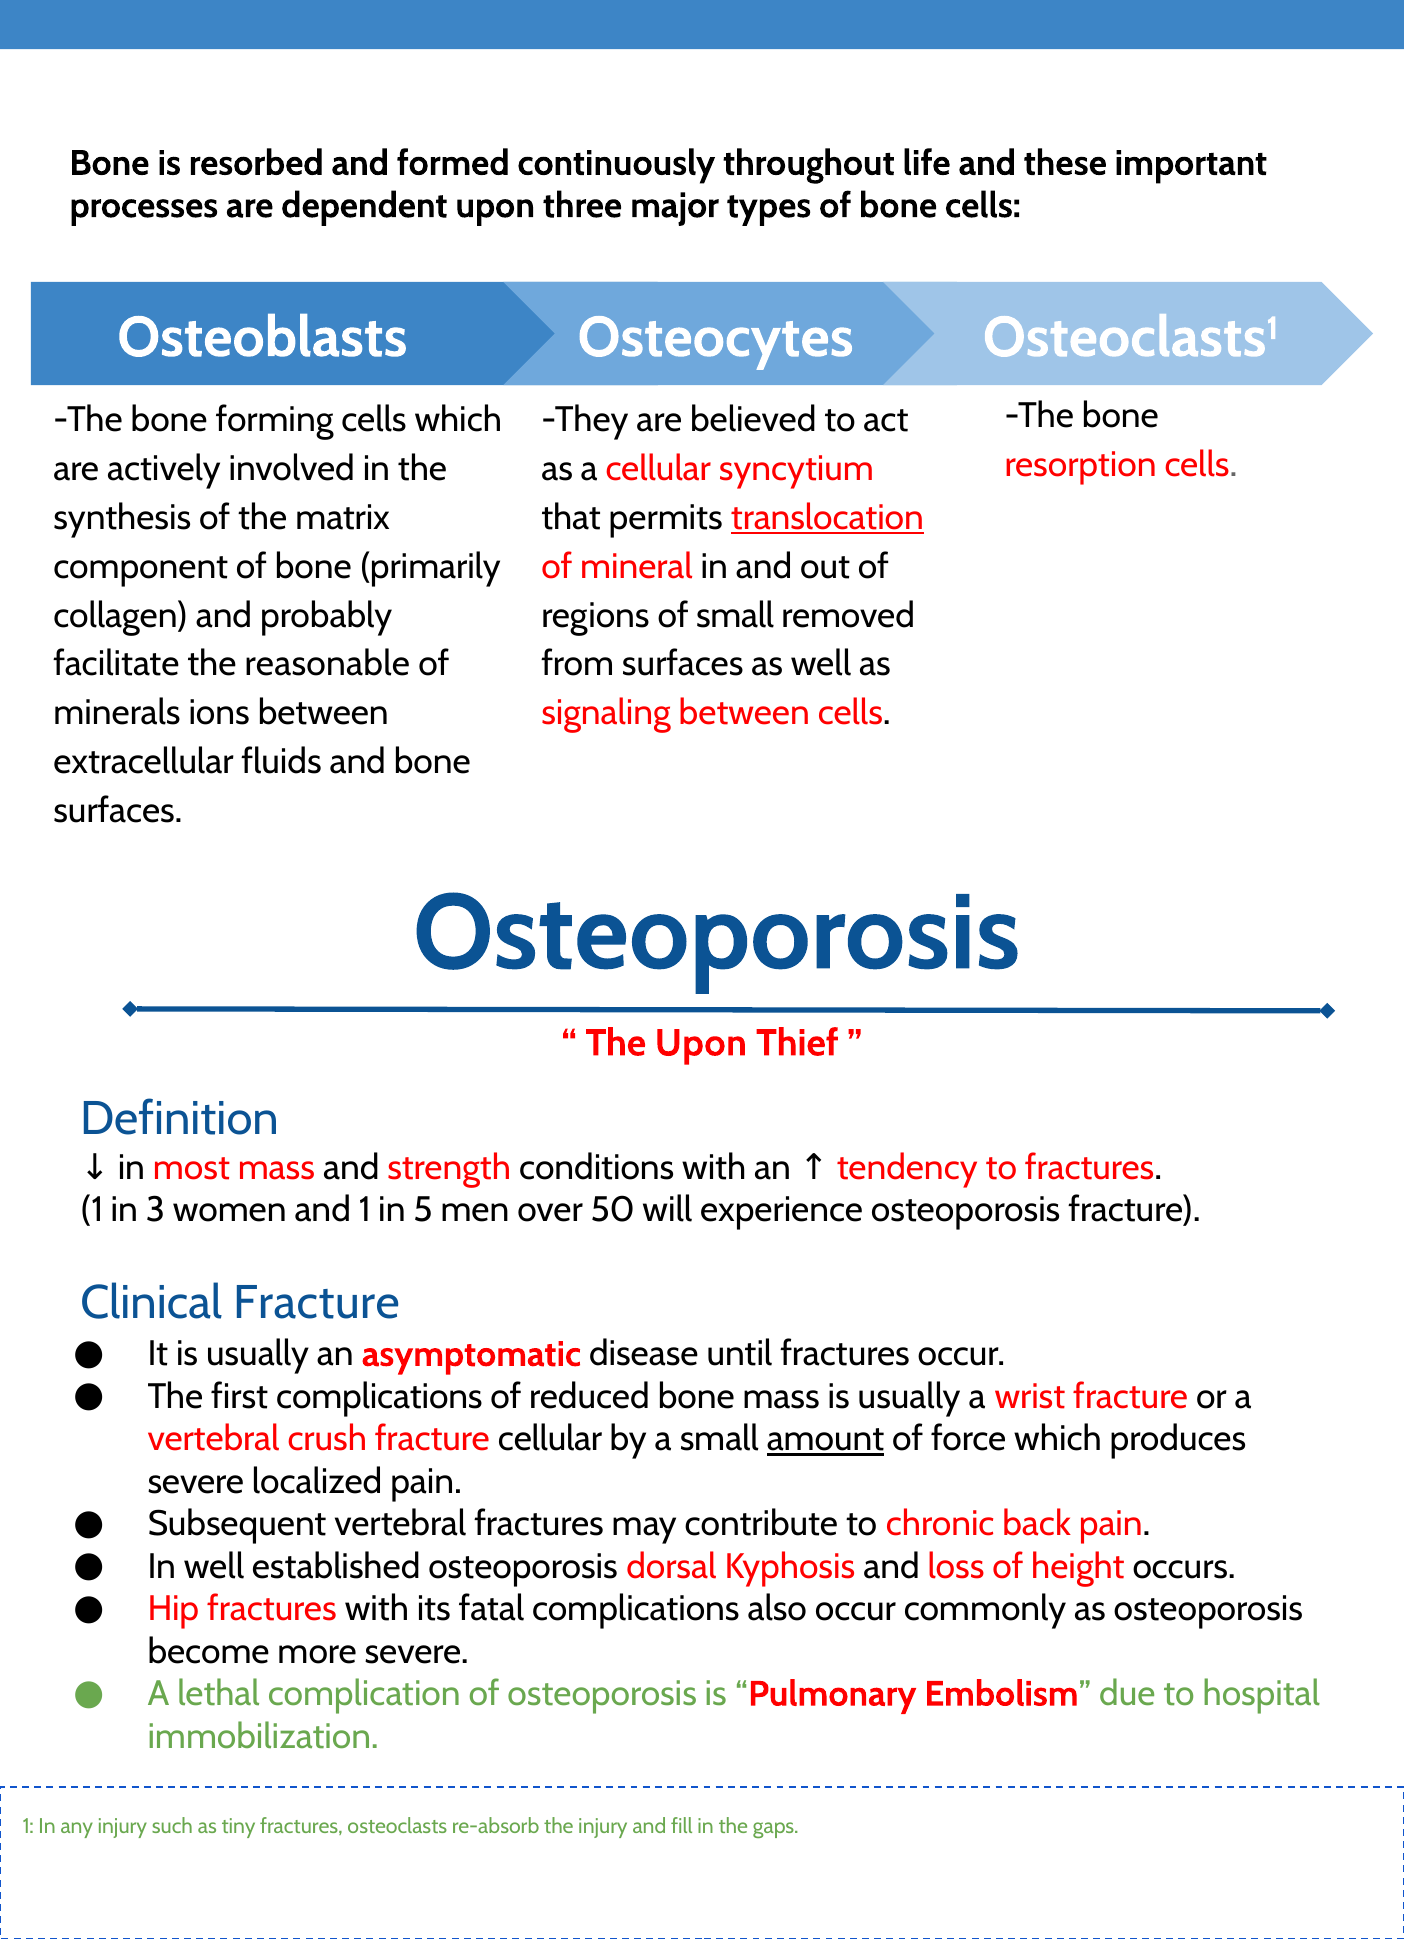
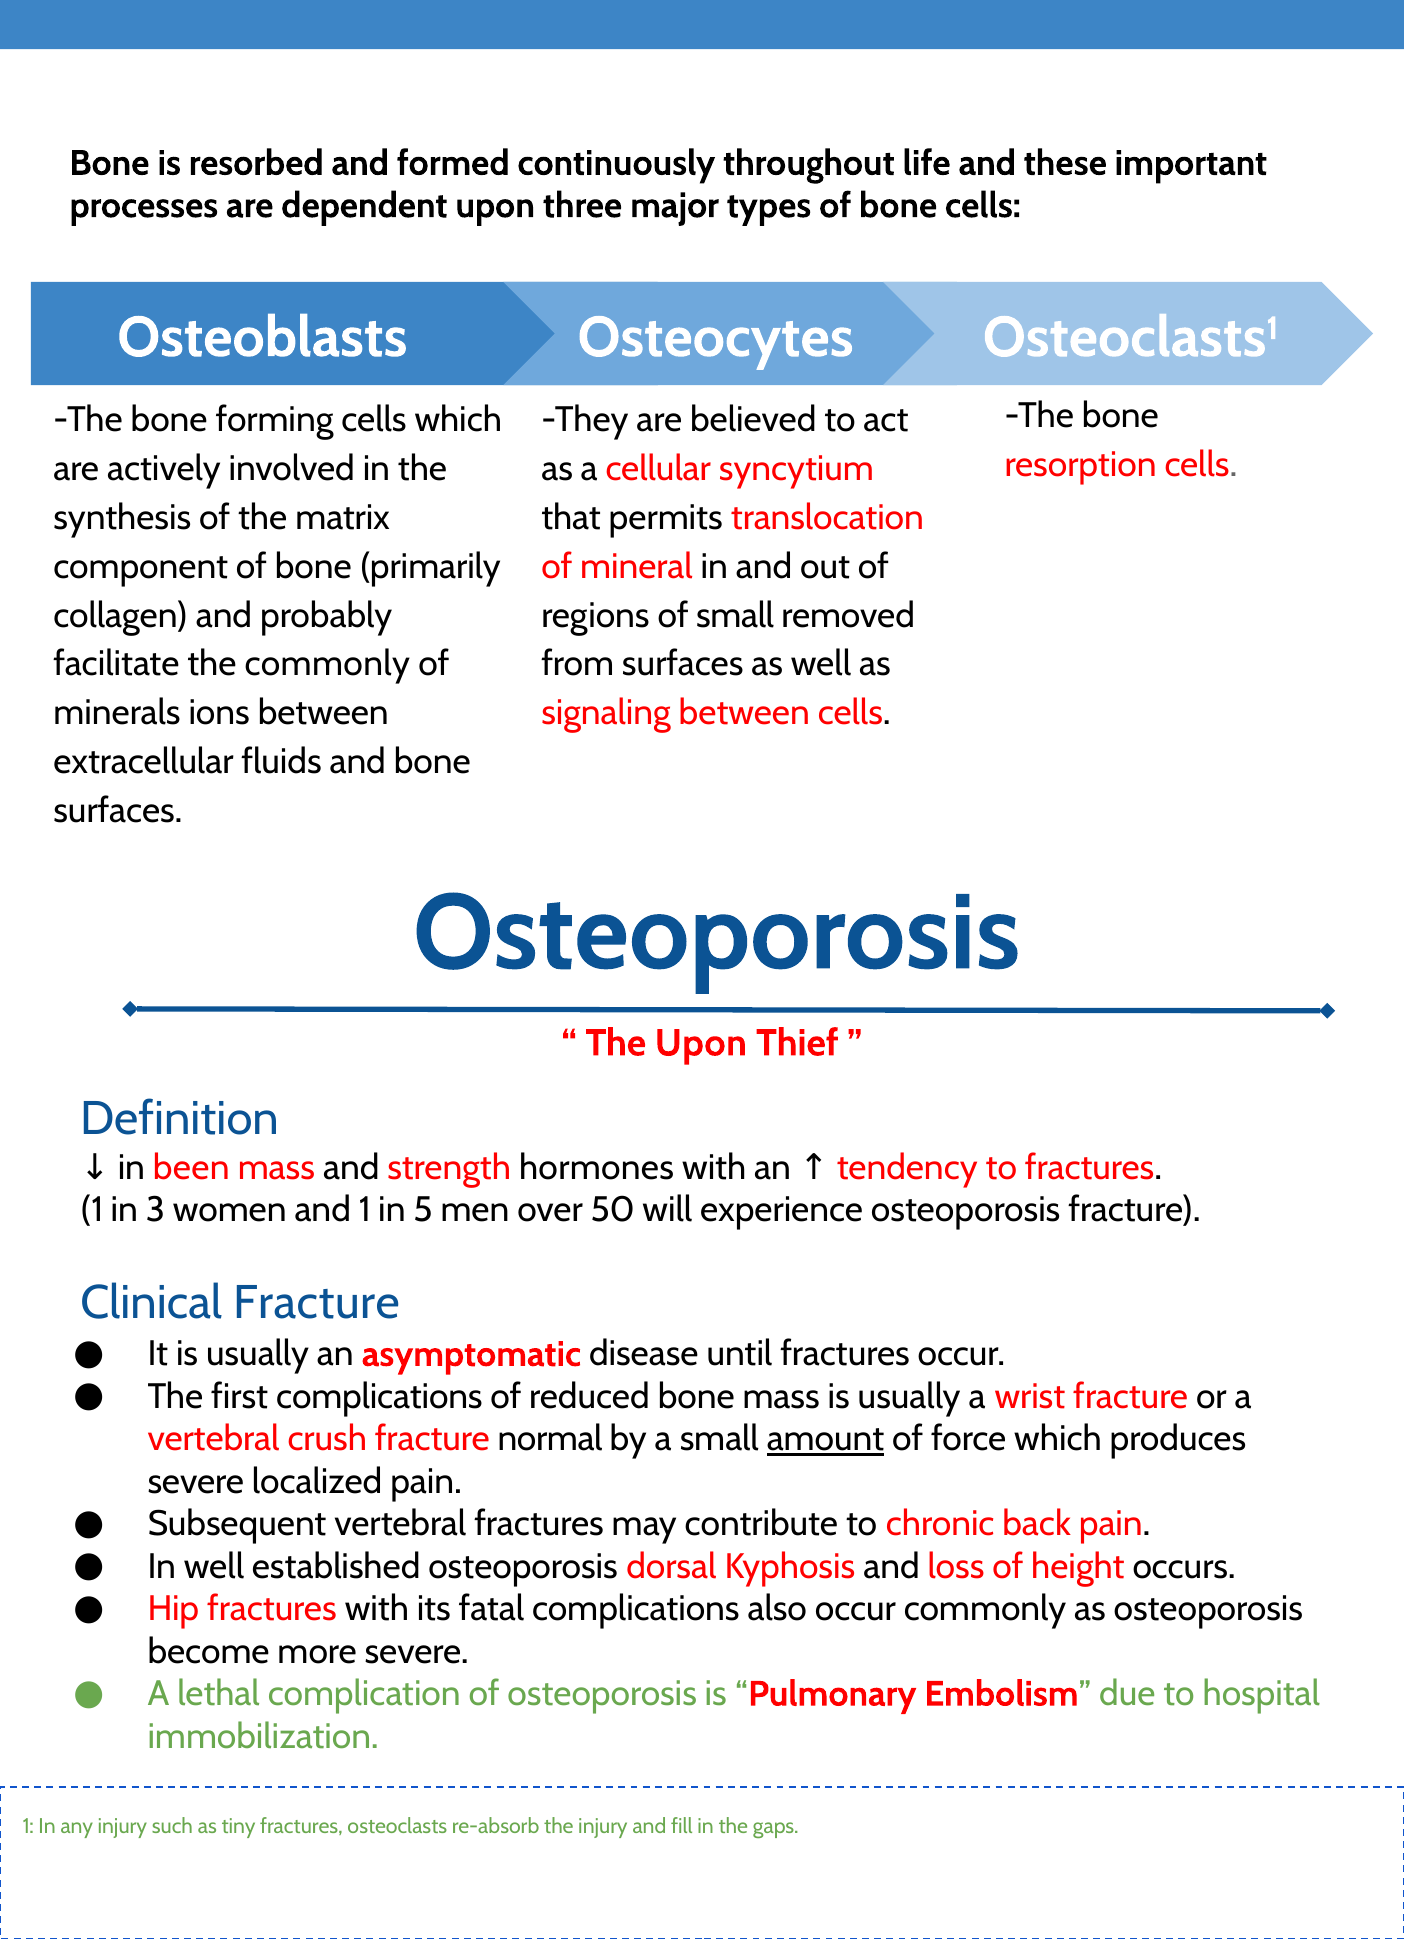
translocation underline: present -> none (827, 518)
the reasonable: reasonable -> commonly (327, 664)
most: most -> been (191, 1168)
conditions: conditions -> hormones (597, 1168)
fracture cellular: cellular -> normal (550, 1439)
